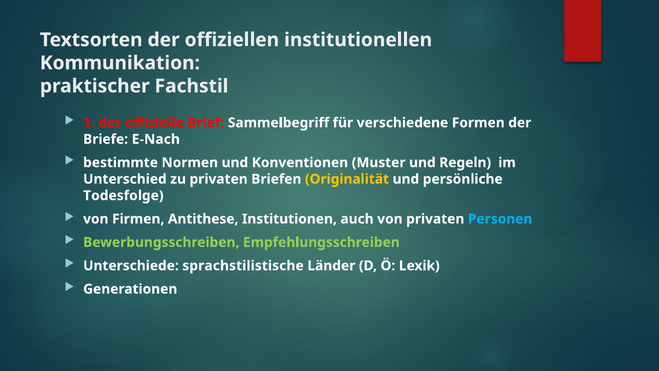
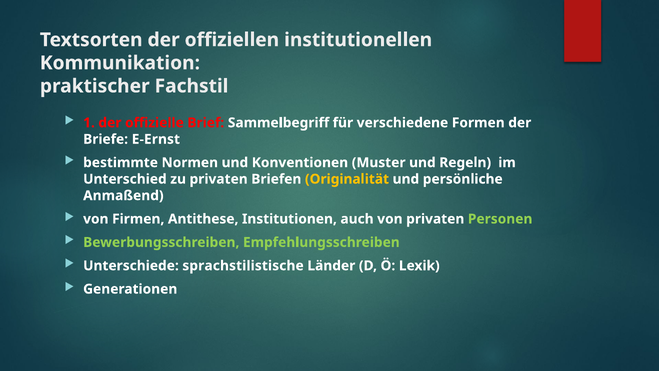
E-Nach: E-Nach -> E-Ernst (156, 139)
Todesfolge: Todesfolge -> Anmaßend (123, 195)
Personen colour: light blue -> light green (500, 219)
